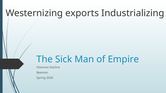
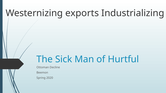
Empire: Empire -> Hurtful (123, 59)
